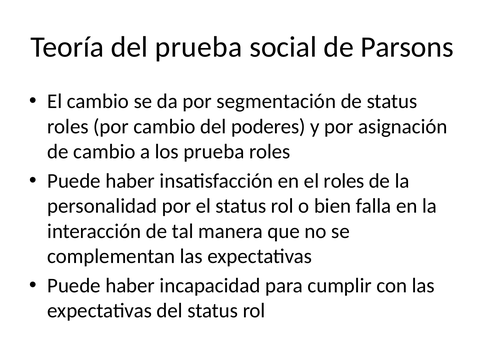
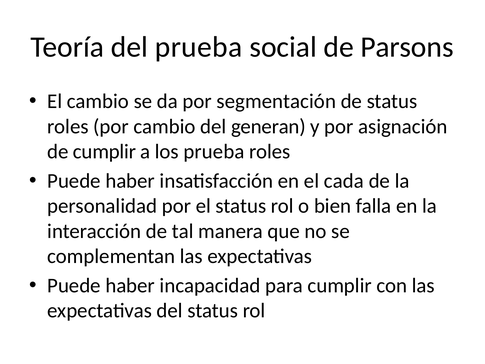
poderes: poderes -> generan (268, 126)
de cambio: cambio -> cumplir (104, 151)
el roles: roles -> cada (344, 181)
